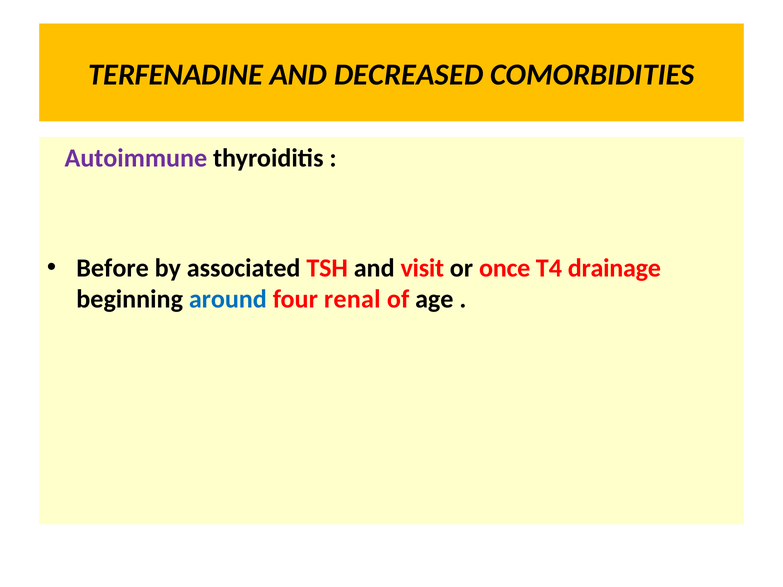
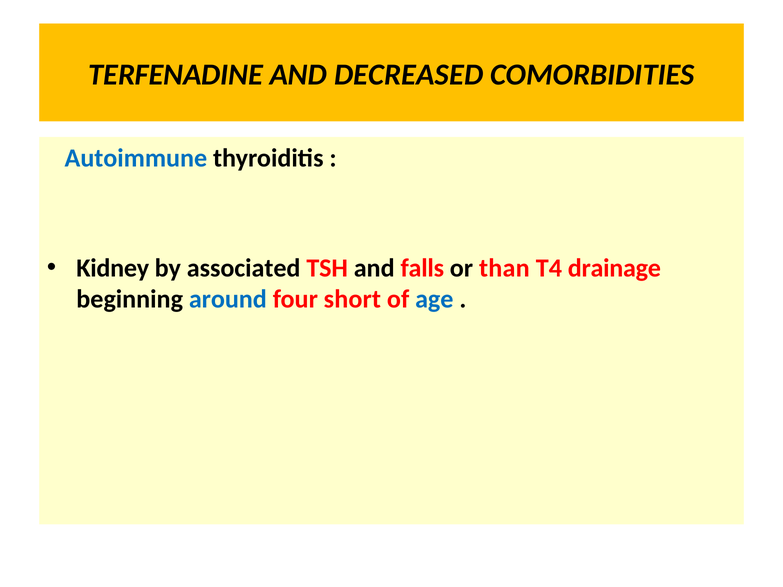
Autoimmune colour: purple -> blue (136, 158)
Before: Before -> Kidney (113, 268)
visit: visit -> falls (422, 268)
once: once -> than (504, 268)
renal: renal -> short (352, 299)
age colour: black -> blue (434, 299)
